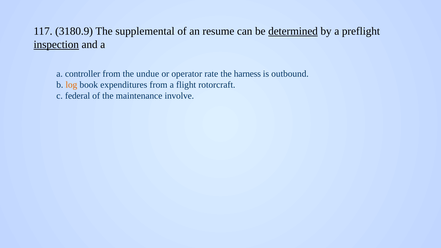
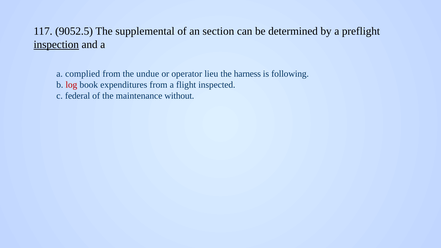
3180.9: 3180.9 -> 9052.5 (74, 31)
resume: resume -> section (218, 31)
determined underline: present -> none (293, 31)
controller: controller -> complied (83, 74)
rate: rate -> lieu (211, 74)
outbound: outbound -> following (290, 74)
log colour: orange -> red (71, 85)
rotorcraft: rotorcraft -> inspected (217, 85)
involve: involve -> without (179, 96)
